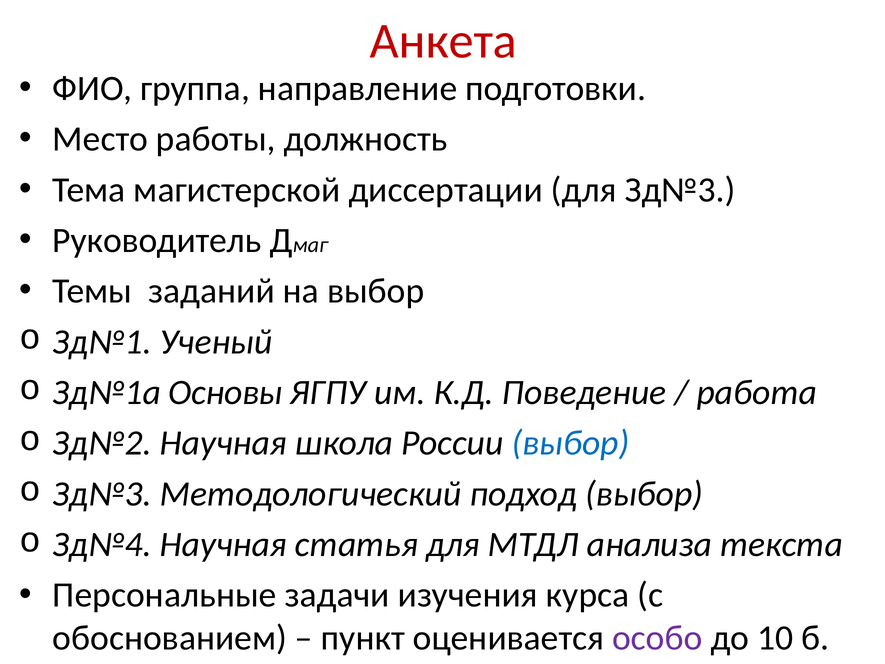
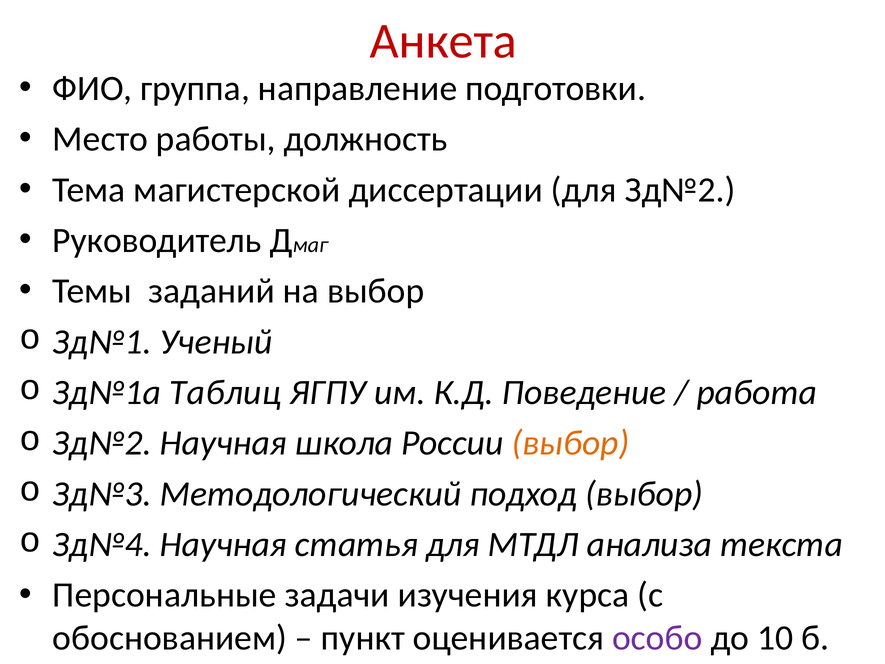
для Зд№3: Зд№3 -> Зд№2 (680, 190)
Основы: Основы -> Таблиц (225, 392)
выбор colour: blue -> orange (571, 443)
